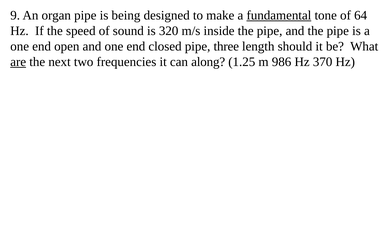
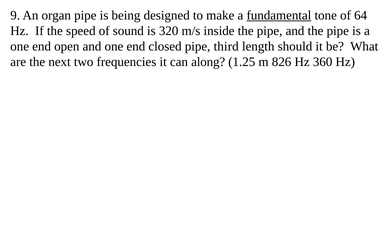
three: three -> third (226, 46)
are underline: present -> none (18, 62)
986: 986 -> 826 (282, 62)
370: 370 -> 360 (323, 62)
